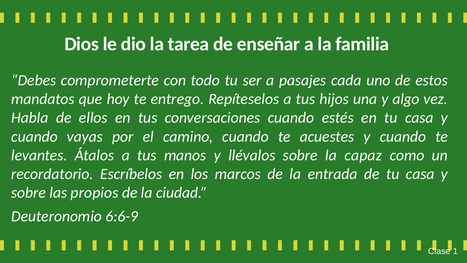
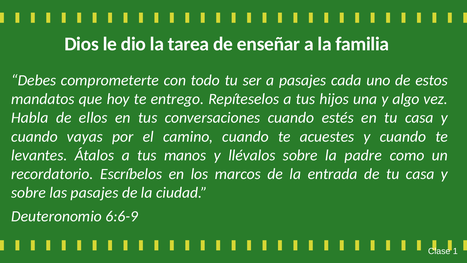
capaz: capaz -> padre (363, 155)
las propios: propios -> pasajes (95, 192)
